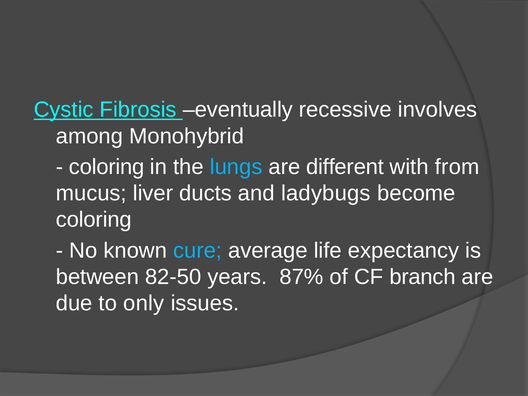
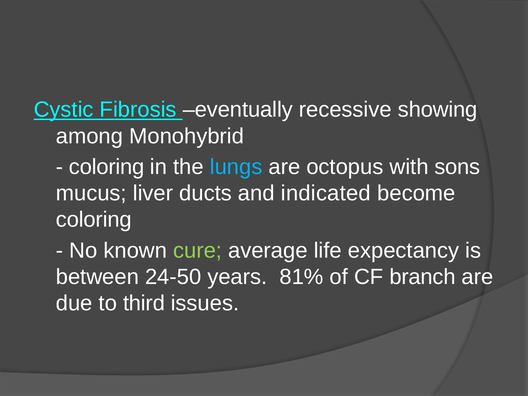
involves: involves -> showing (438, 110)
different: different -> octopus (345, 167)
from: from -> sons (457, 167)
ladybugs: ladybugs -> indicated (326, 193)
cure colour: light blue -> light green (198, 251)
82-50: 82-50 -> 24-50 (173, 277)
87%: 87% -> 81% (302, 277)
only: only -> third (144, 303)
